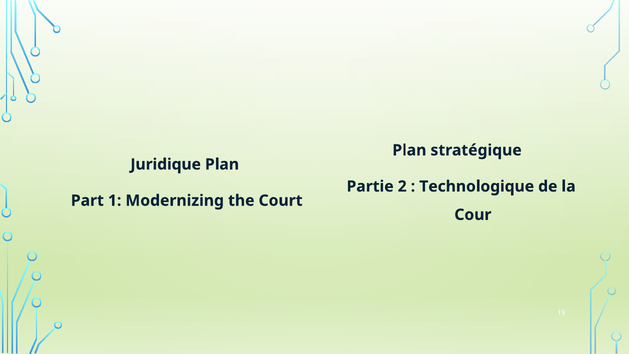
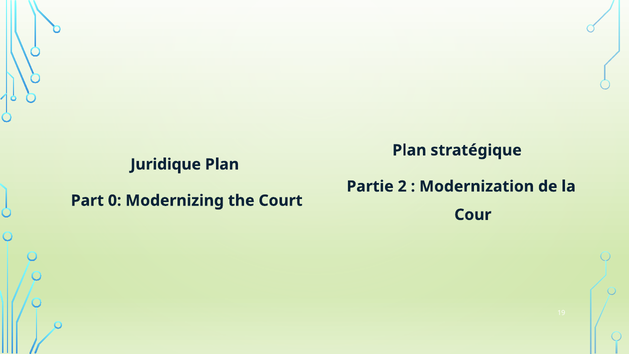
Technologique: Technologique -> Modernization (477, 186)
1: 1 -> 0 (115, 200)
